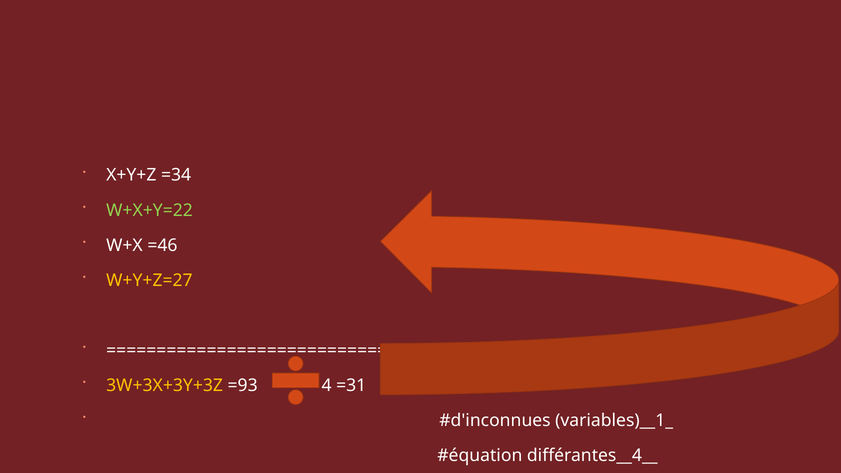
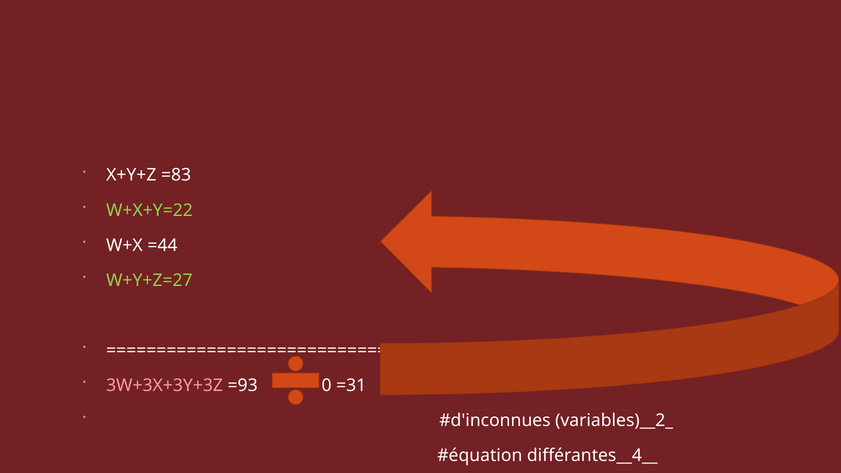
=34: =34 -> =83 (176, 175)
=46: =46 -> =44 (162, 245)
W+Y+Z=27 colour: yellow -> light green (149, 280)
3W+3X+3Y+3Z colour: yellow -> pink (165, 385)
4: 4 -> 0 (327, 385)
variables)__1_: variables)__1_ -> variables)__2_ (614, 420)
